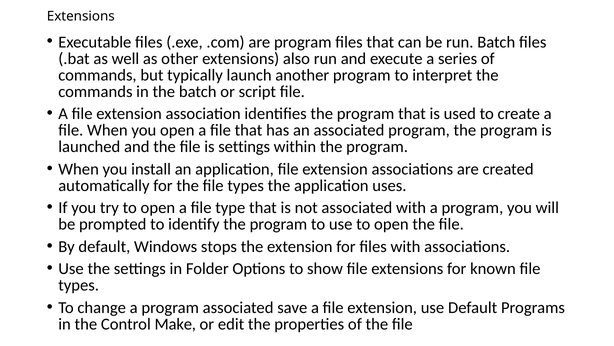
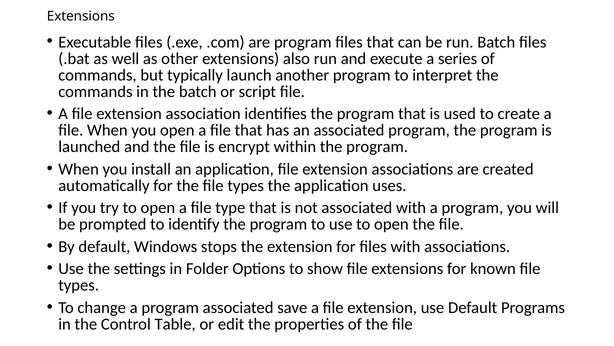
is settings: settings -> encrypt (244, 147)
Make: Make -> Table (175, 324)
